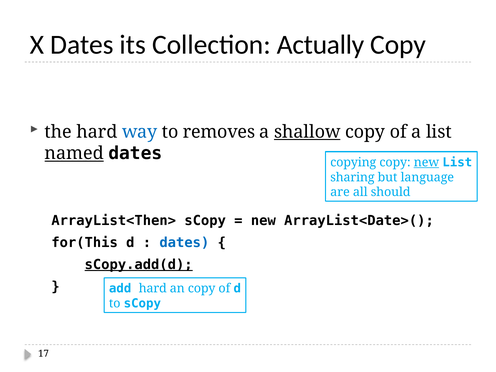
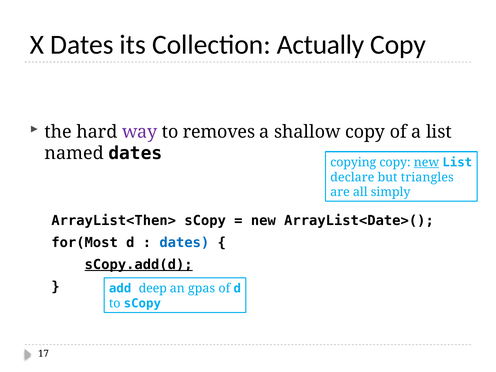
way colour: blue -> purple (140, 132)
shallow underline: present -> none (307, 132)
named underline: present -> none (74, 153)
sharing: sharing -> declare (352, 177)
language: language -> triangles (427, 177)
should: should -> simply (391, 192)
for(This: for(This -> for(Most (85, 243)
add hard: hard -> deep (153, 289)
an copy: copy -> gpas (202, 289)
